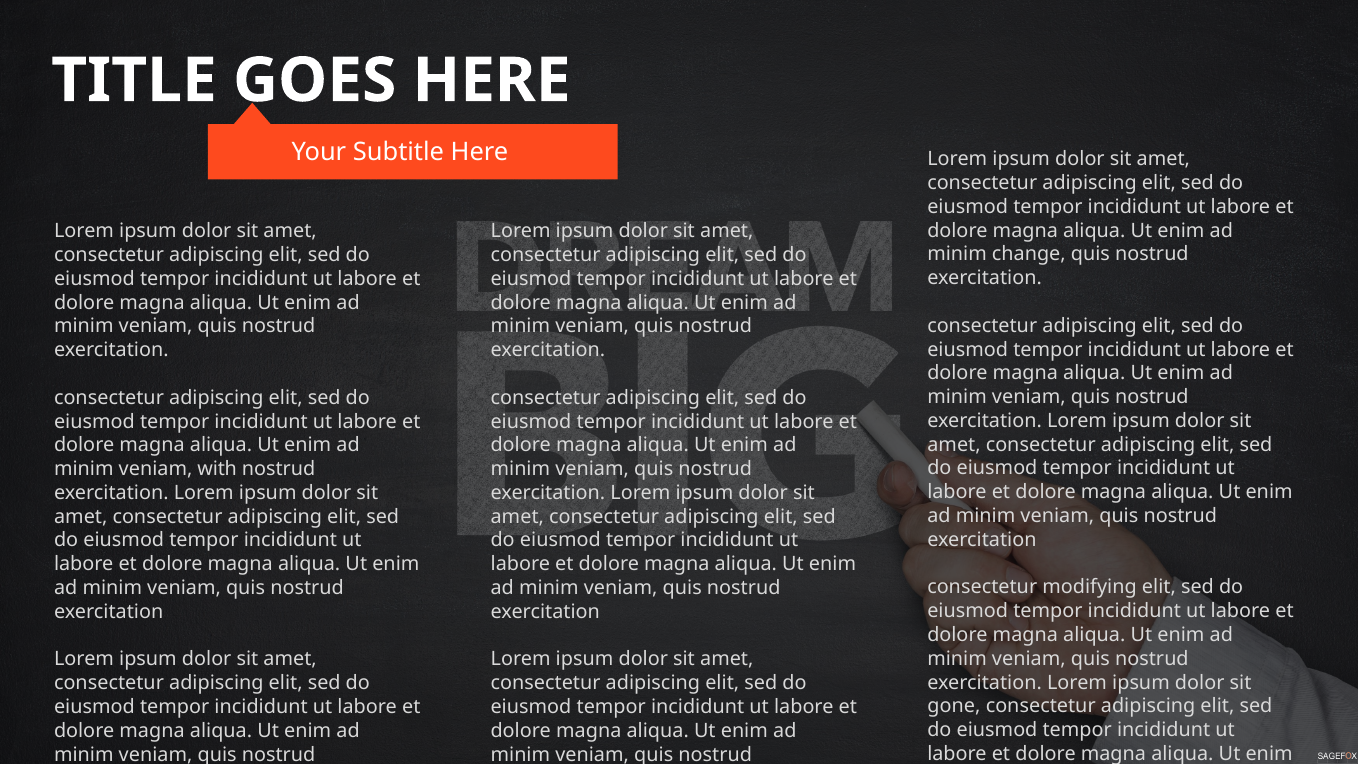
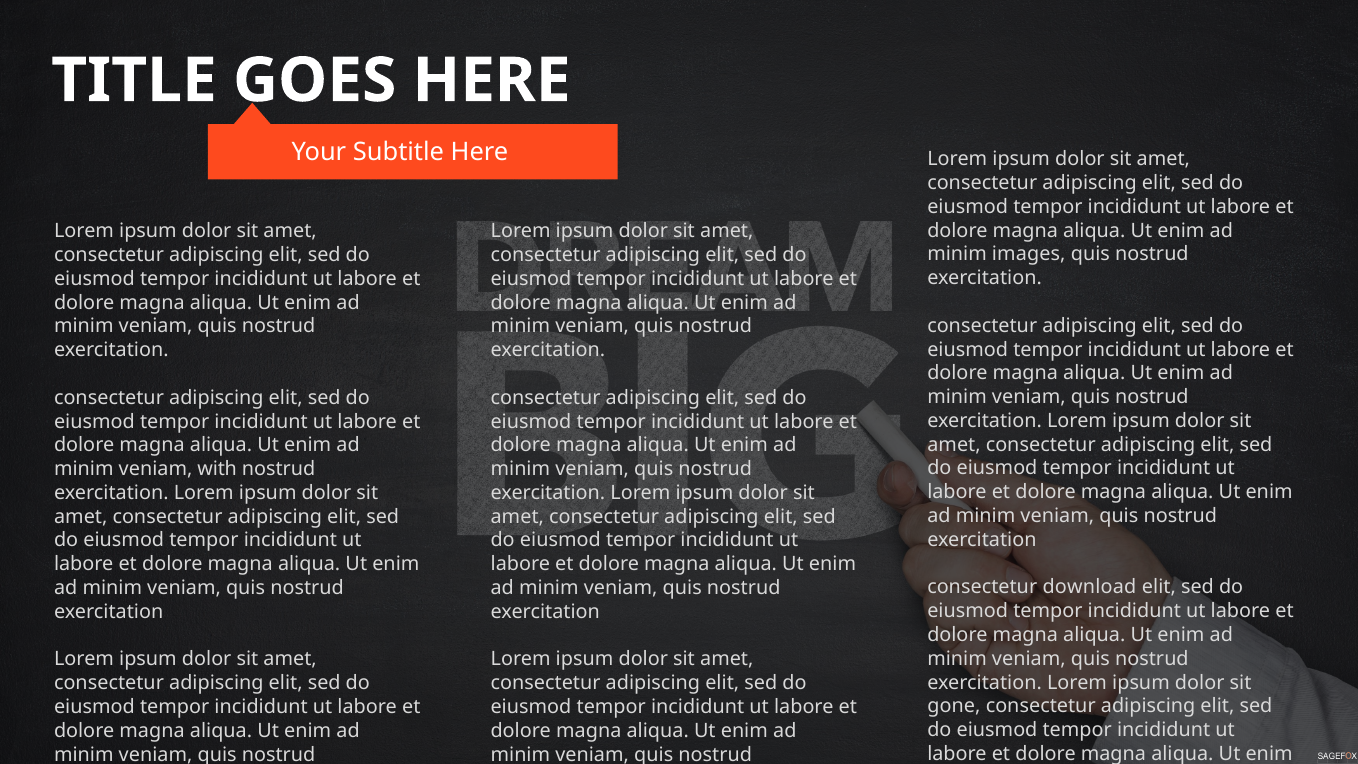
change: change -> images (1029, 254)
modifying: modifying -> download (1089, 587)
